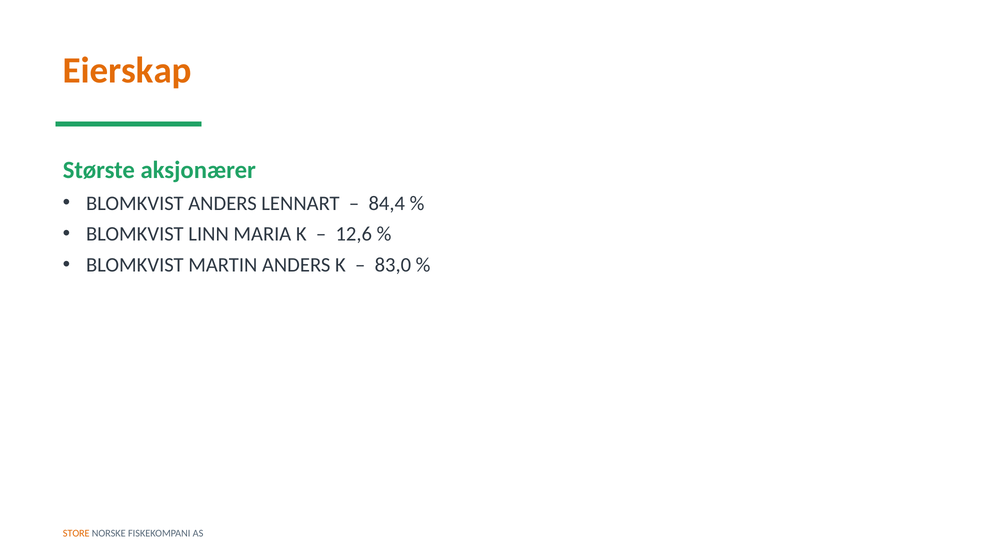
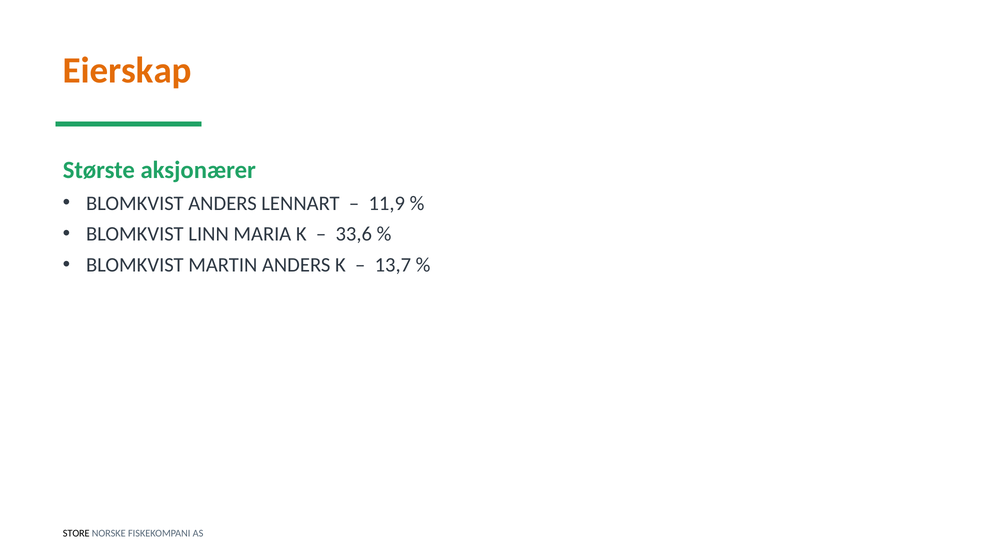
84,4: 84,4 -> 11,9 (387, 203)
12,6: 12,6 -> 33,6 (354, 234)
83,0: 83,0 -> 13,7 (393, 265)
STORE colour: orange -> black (76, 533)
